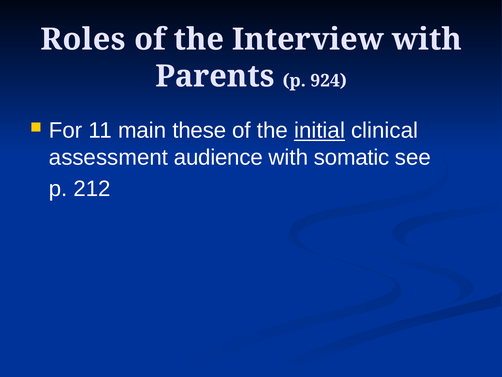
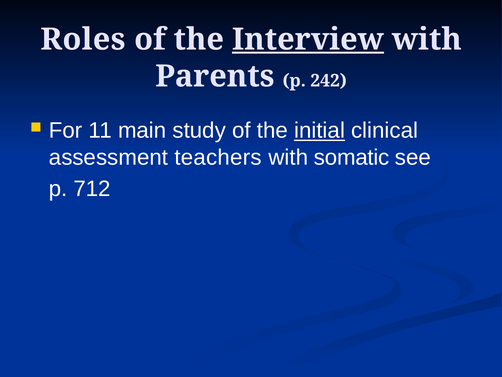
Interview underline: none -> present (308, 39)
924: 924 -> 242 (329, 81)
these: these -> study (199, 130)
audience: audience -> teachers (218, 157)
212: 212 -> 712 (92, 188)
